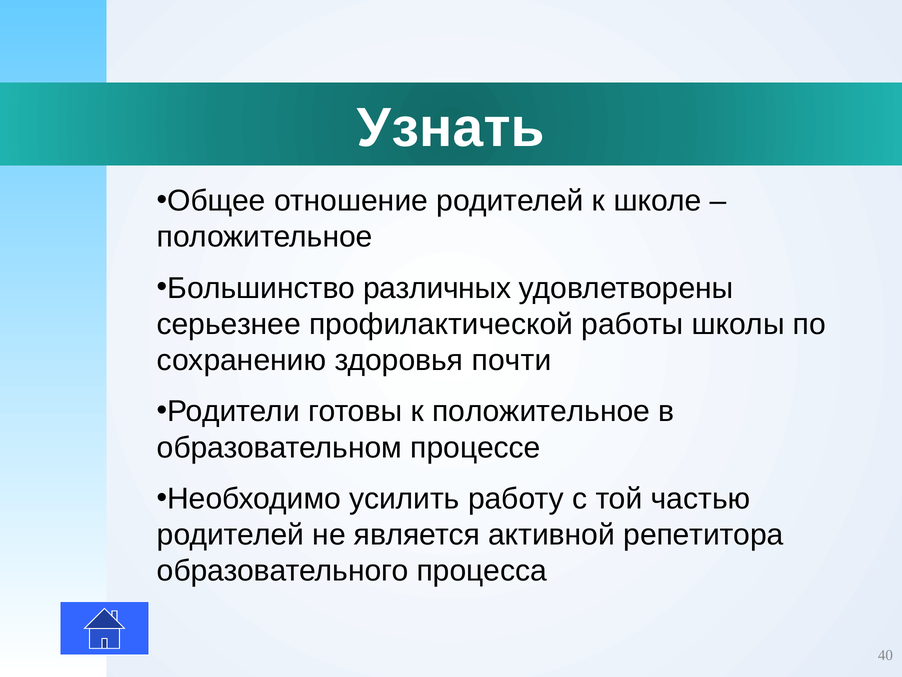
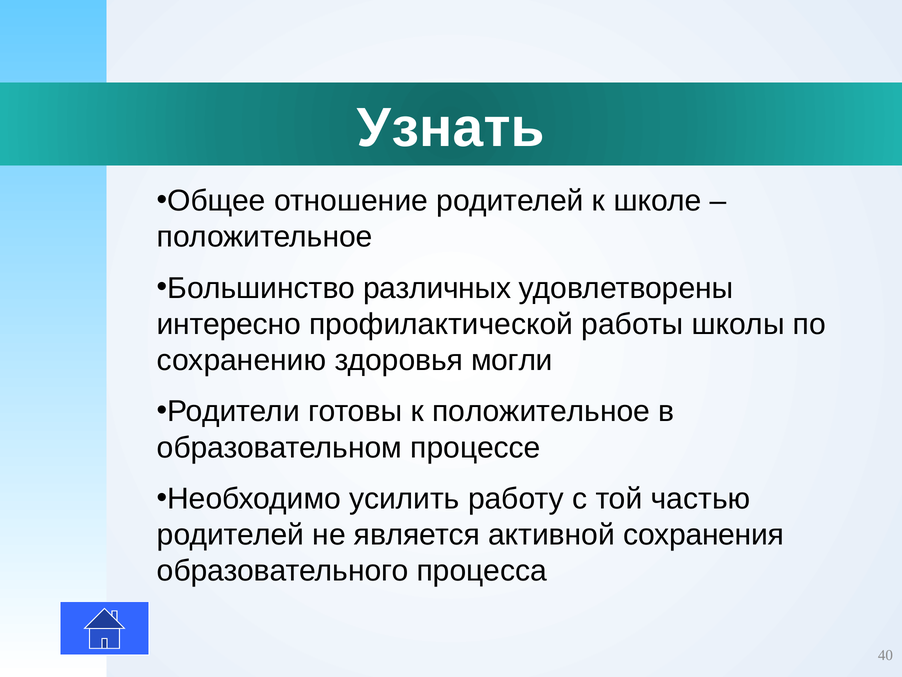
серьезнее: серьезнее -> интересно (229, 324)
почти: почти -> могли (512, 360)
репетитора: репетитора -> сохранения (704, 534)
